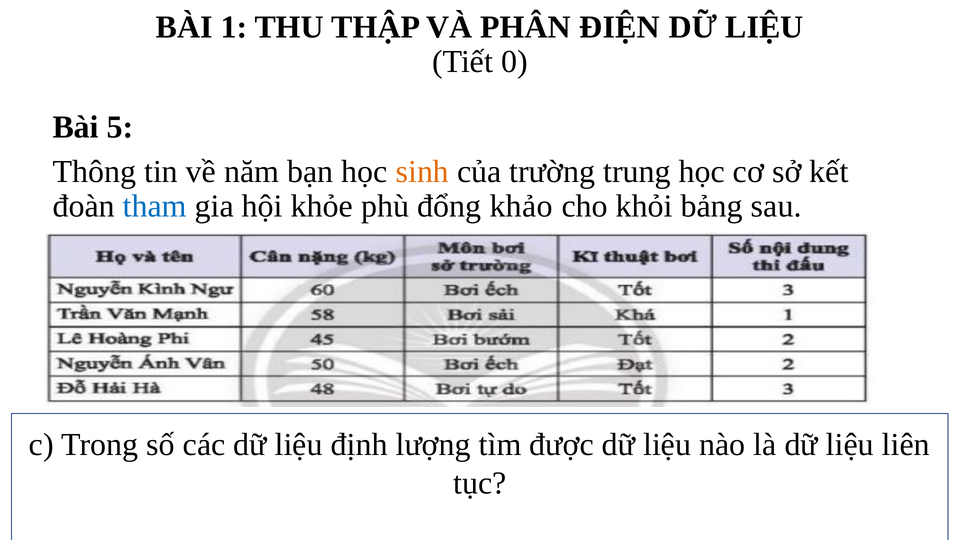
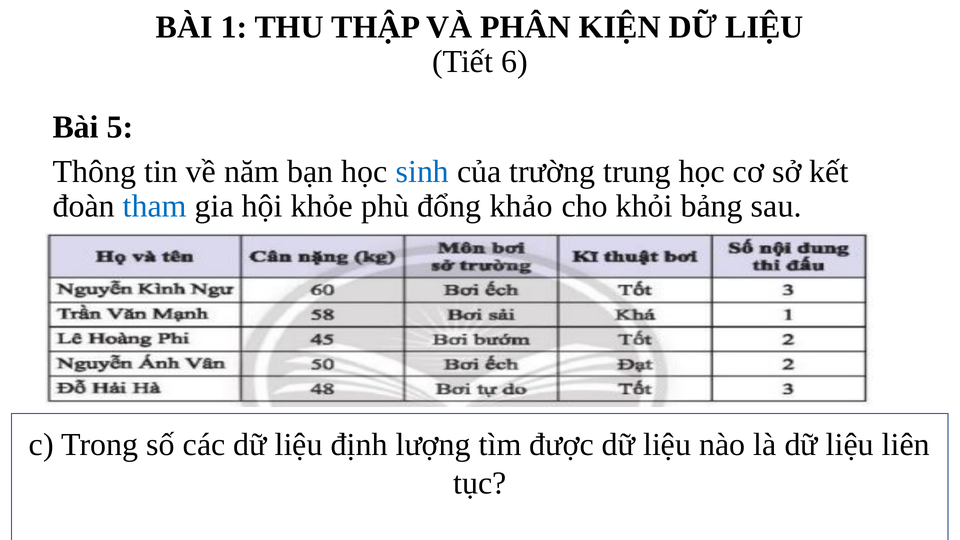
ĐIỆN: ĐIỆN -> KIỆN (620, 27)
0: 0 -> 6 (514, 62)
sinh colour: orange -> blue (422, 172)
